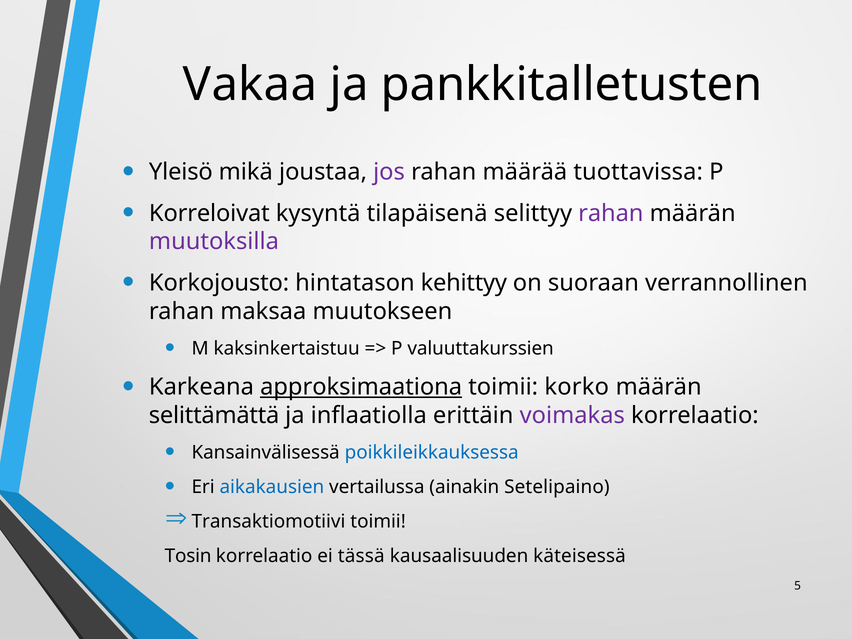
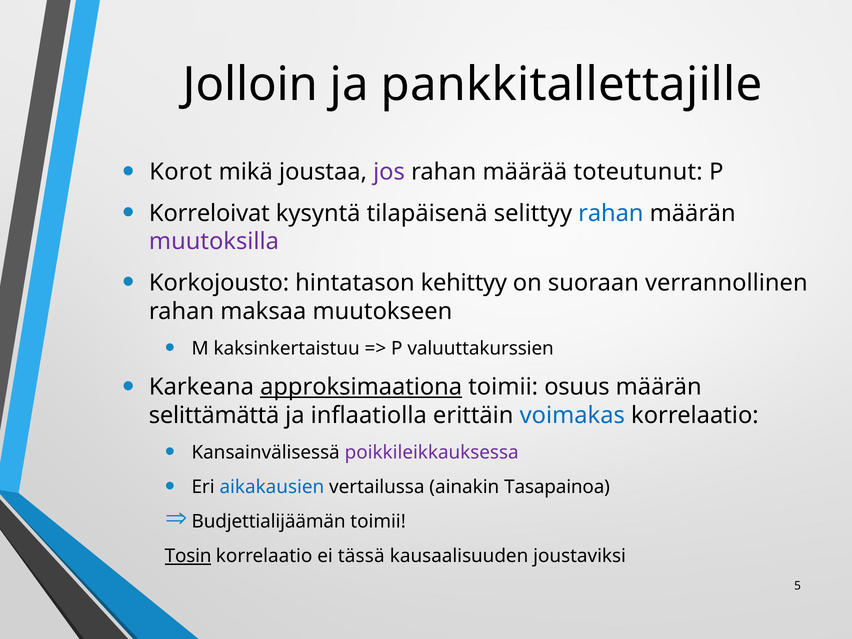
Vakaa: Vakaa -> Jolloin (250, 85)
pankkitalletusten: pankkitalletusten -> pankkitallettajille (572, 85)
Yleisö: Yleisö -> Korot (181, 172)
tuottavissa: tuottavissa -> toteutunut (638, 172)
rahan colour: purple -> blue (611, 213)
korko: korko -> osuus (577, 387)
voimakas colour: purple -> blue (572, 415)
poikkileikkauksessa colour: blue -> purple (432, 452)
Setelipaino: Setelipaino -> Tasapainoa (557, 487)
Transaktiomotiivi: Transaktiomotiivi -> Budjettialijäämän (269, 522)
Tosin underline: none -> present (188, 556)
käteisessä: käteisessä -> joustaviksi (580, 556)
